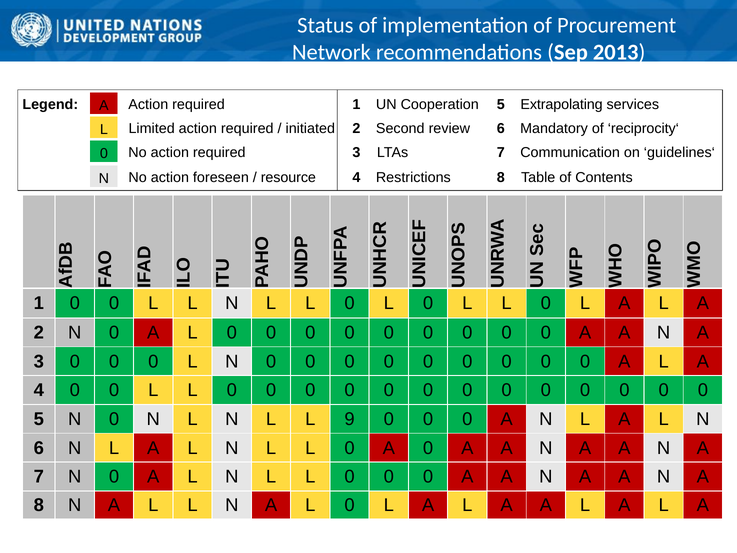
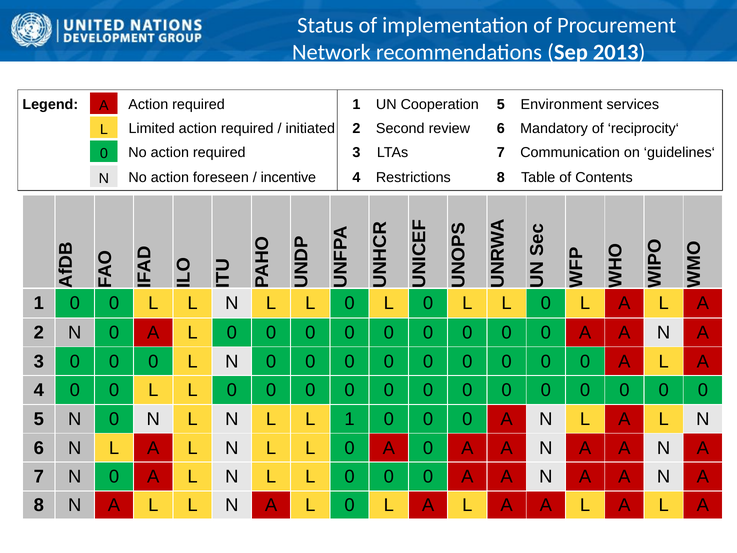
Extrapolating: Extrapolating -> Environment (561, 104)
resource: resource -> incentive (288, 177)
L 9: 9 -> 1 (350, 419)
